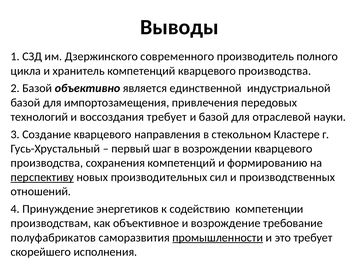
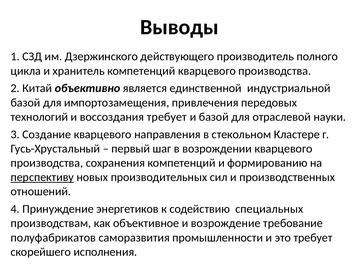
современного: современного -> действующего (177, 57)
2 Базой: Базой -> Китай (37, 88)
компетенции: компетенции -> специальных (269, 209)
промышленности underline: present -> none (218, 238)
